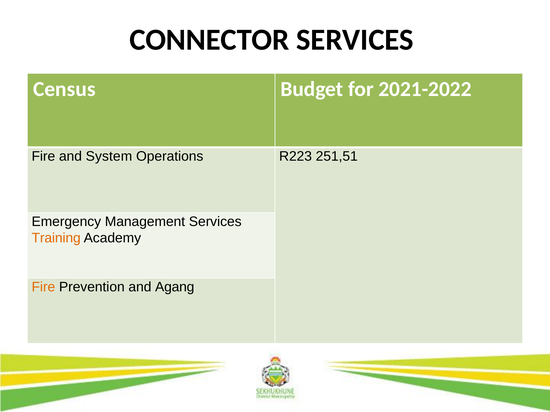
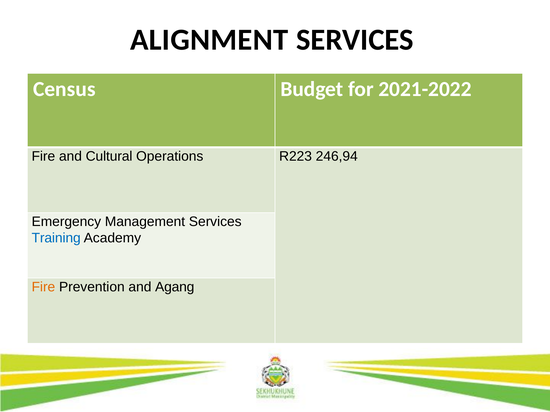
CONNECTOR: CONNECTOR -> ALIGNMENT (209, 40)
System: System -> Cultural (109, 156)
251,51: 251,51 -> 246,94 (337, 156)
Training colour: orange -> blue (56, 238)
